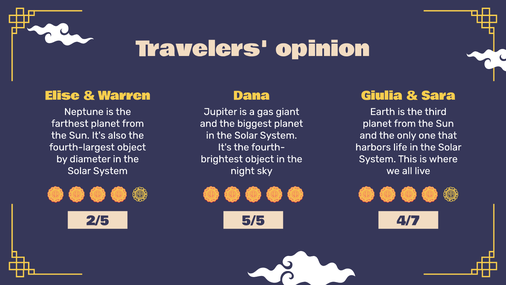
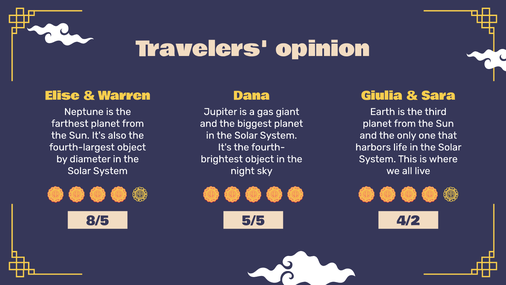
2/5: 2/5 -> 8/5 (98, 221)
4/7: 4/7 -> 4/2 (408, 221)
